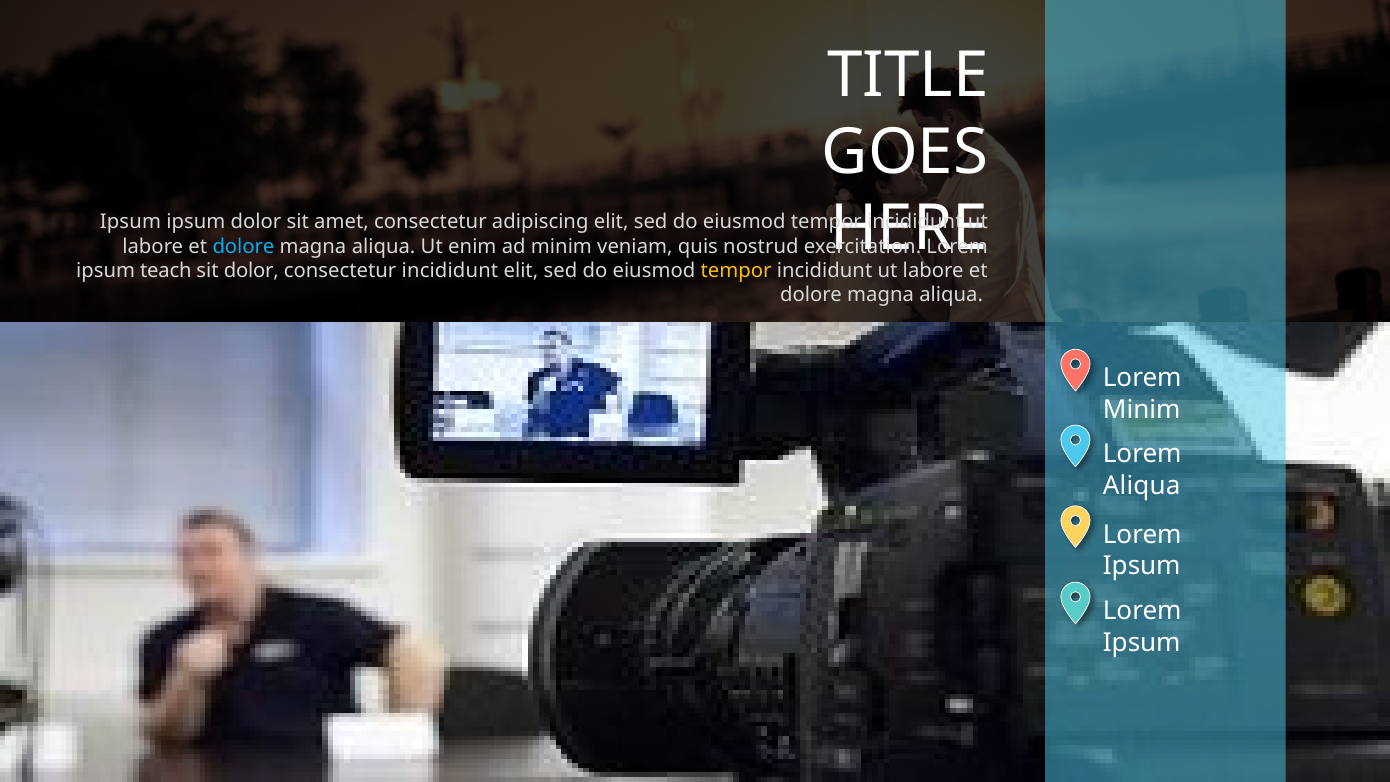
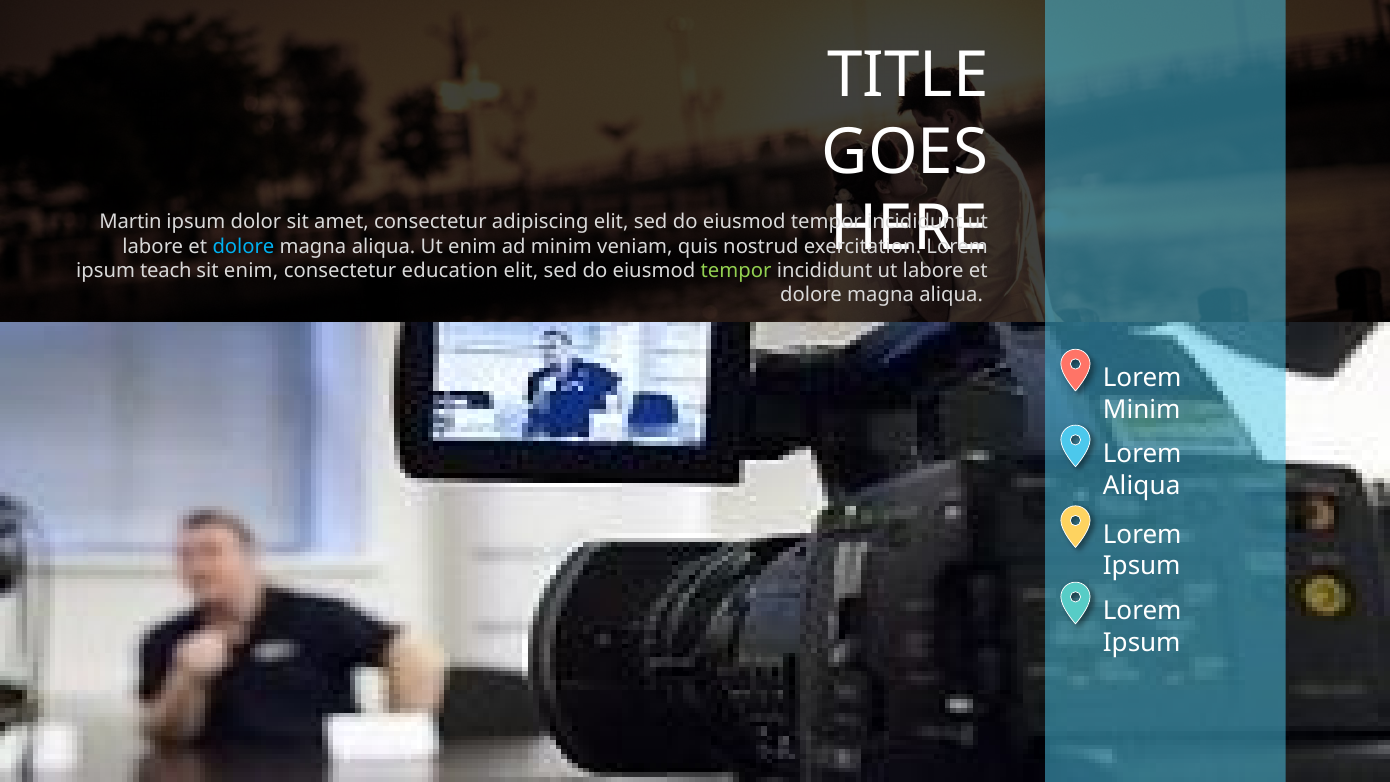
Ipsum: Ipsum -> Martin (131, 222)
sit dolor: dolor -> enim (251, 271)
consectetur incididunt: incididunt -> education (450, 271)
tempor colour: yellow -> light green (736, 271)
